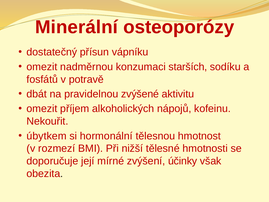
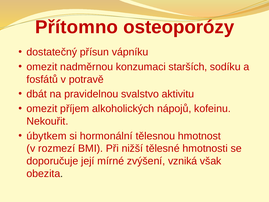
Minerální: Minerální -> Přítomno (77, 27)
zvýšené: zvýšené -> svalstvo (140, 94)
účinky: účinky -> vzniká (183, 161)
